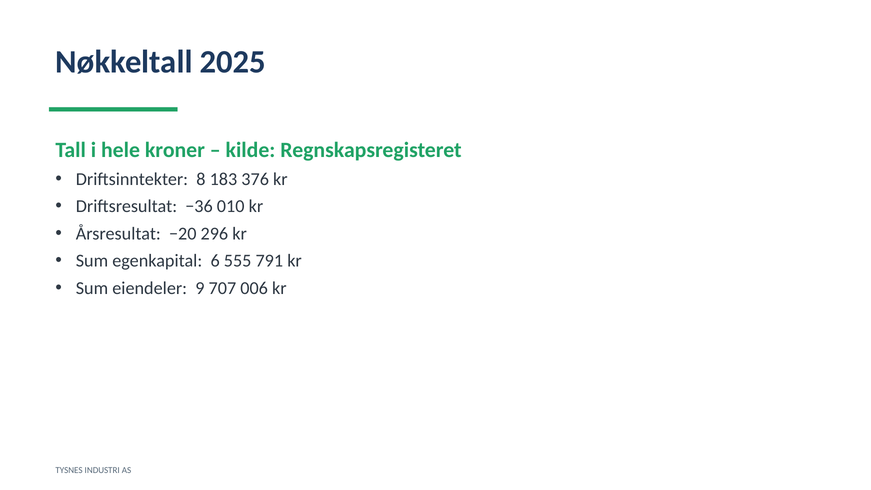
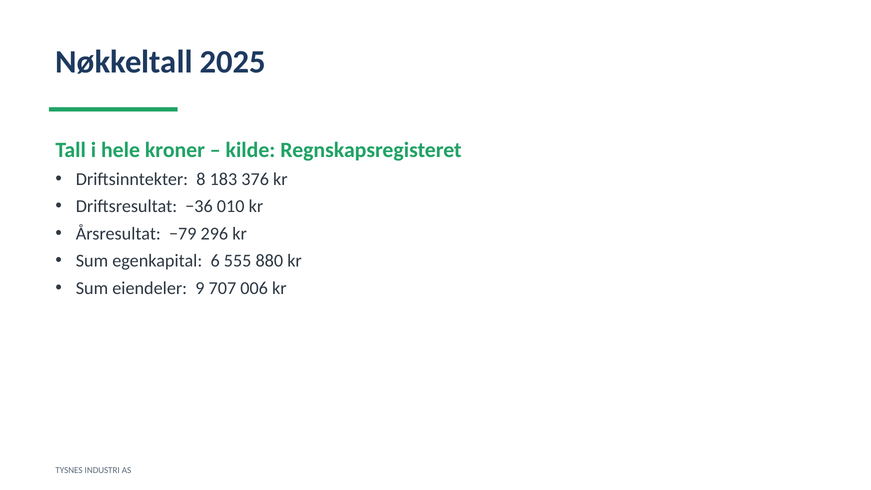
−20: −20 -> −79 (183, 234)
791: 791 -> 880 (269, 261)
